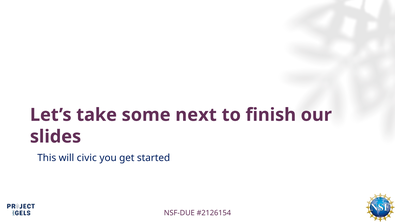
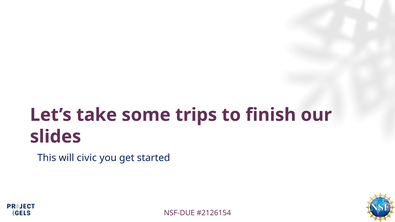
next: next -> trips (196, 115)
